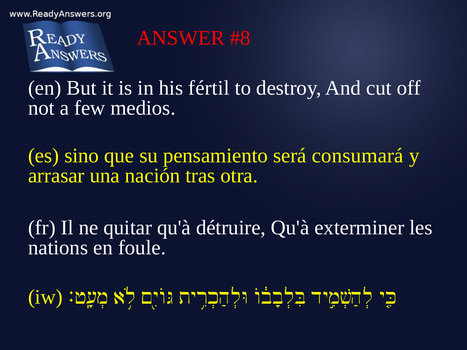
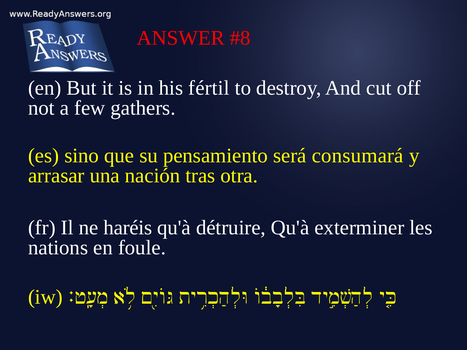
medios: medios -> gathers (143, 108)
quitar: quitar -> haréis (128, 228)
